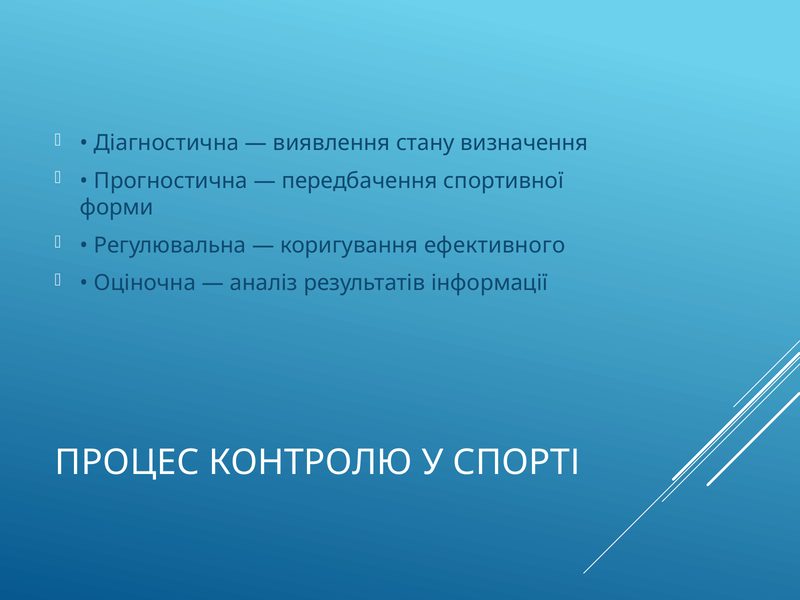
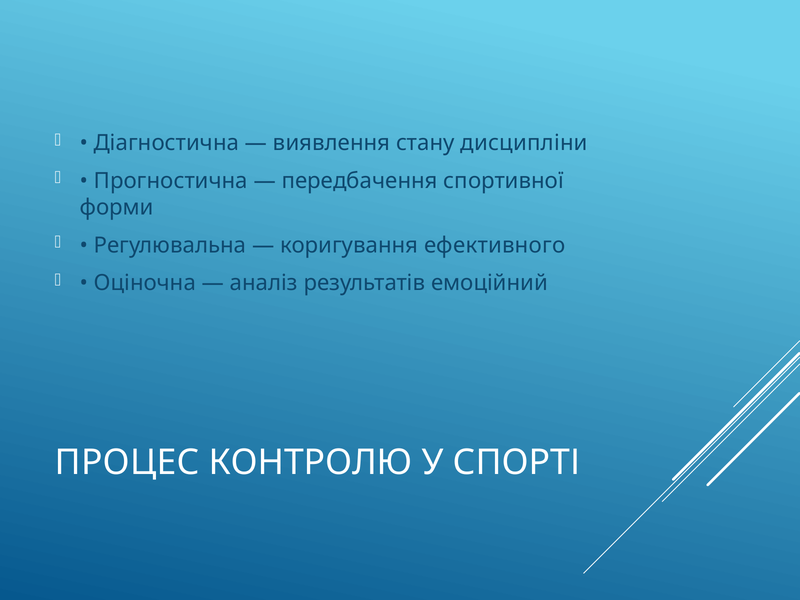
визначення: визначення -> дисципліни (524, 143)
інформації: інформації -> емоційний (490, 283)
